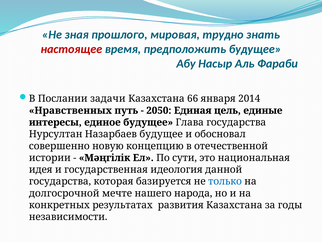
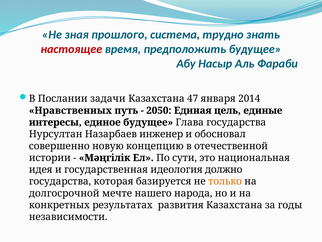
мировая: мировая -> система (175, 35)
66: 66 -> 47 (193, 99)
Назарбаев будущее: будущее -> инженер (161, 134)
данной: данной -> должно (224, 169)
только colour: blue -> orange (225, 181)
